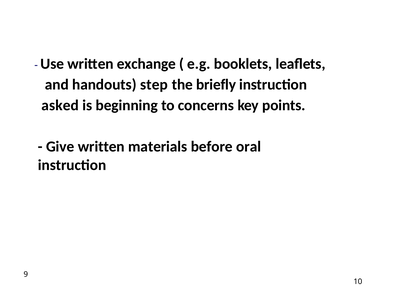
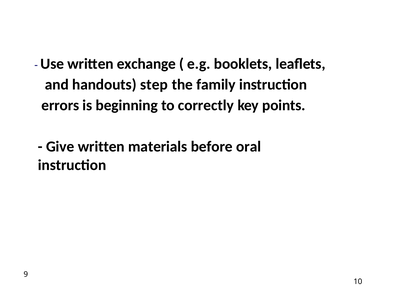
briefly: briefly -> family (216, 84)
asked: asked -> errors (60, 105)
concerns: concerns -> correctly (206, 105)
